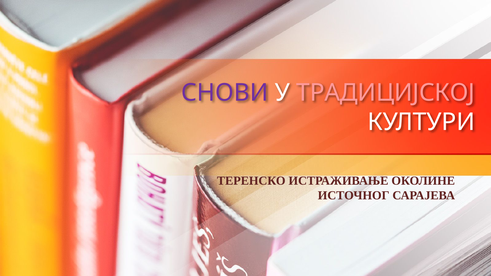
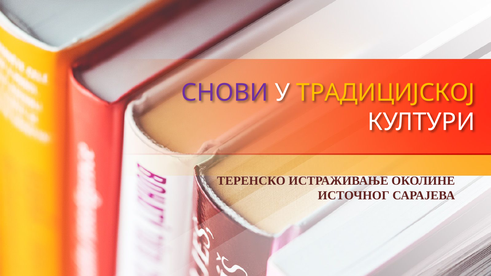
ТРАДИЦИЈСКОЈ colour: pink -> yellow (386, 93)
